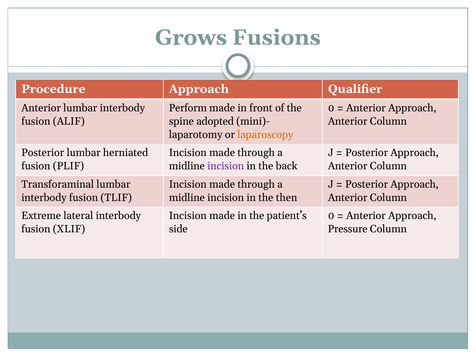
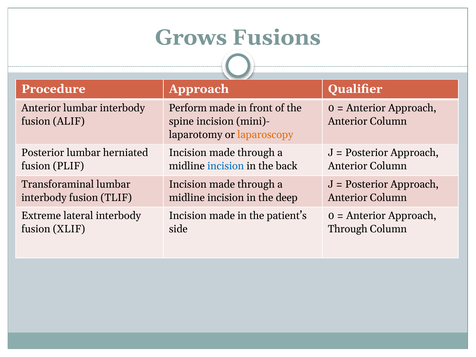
spine adopted: adopted -> incision (215, 121)
incision colour: purple -> blue (226, 166)
then: then -> deep (287, 198)
Pressure: Pressure -> Through (348, 229)
